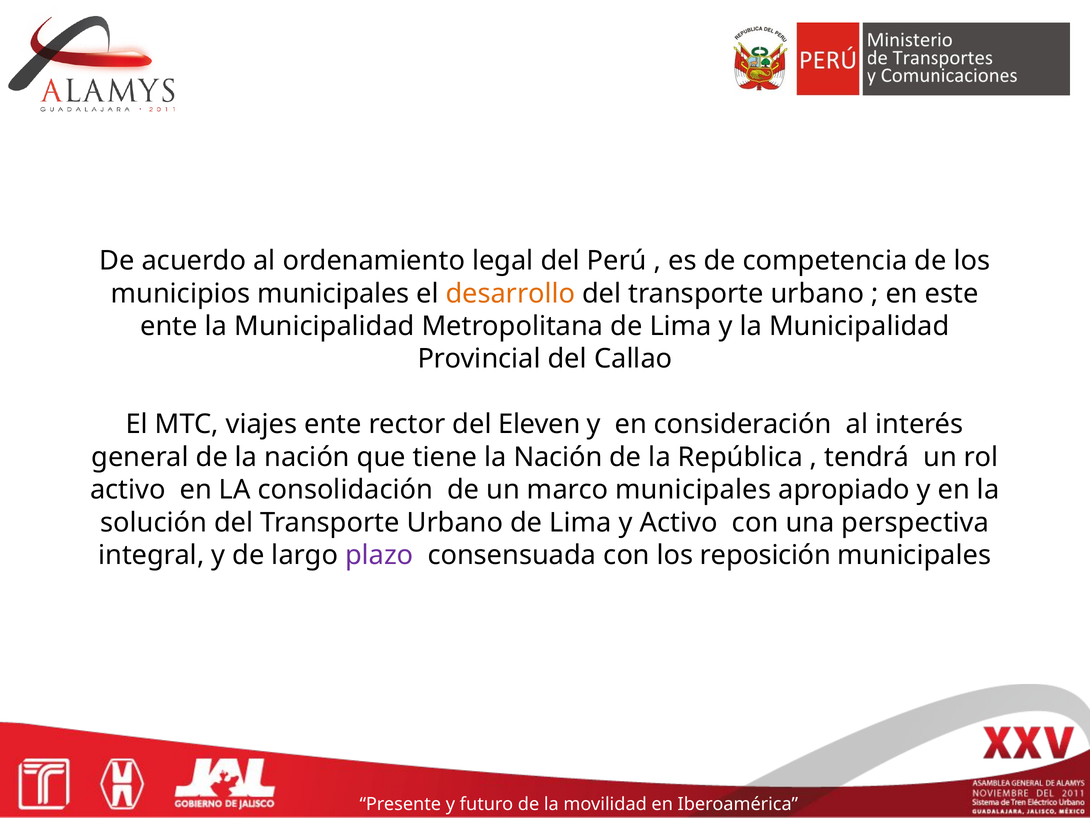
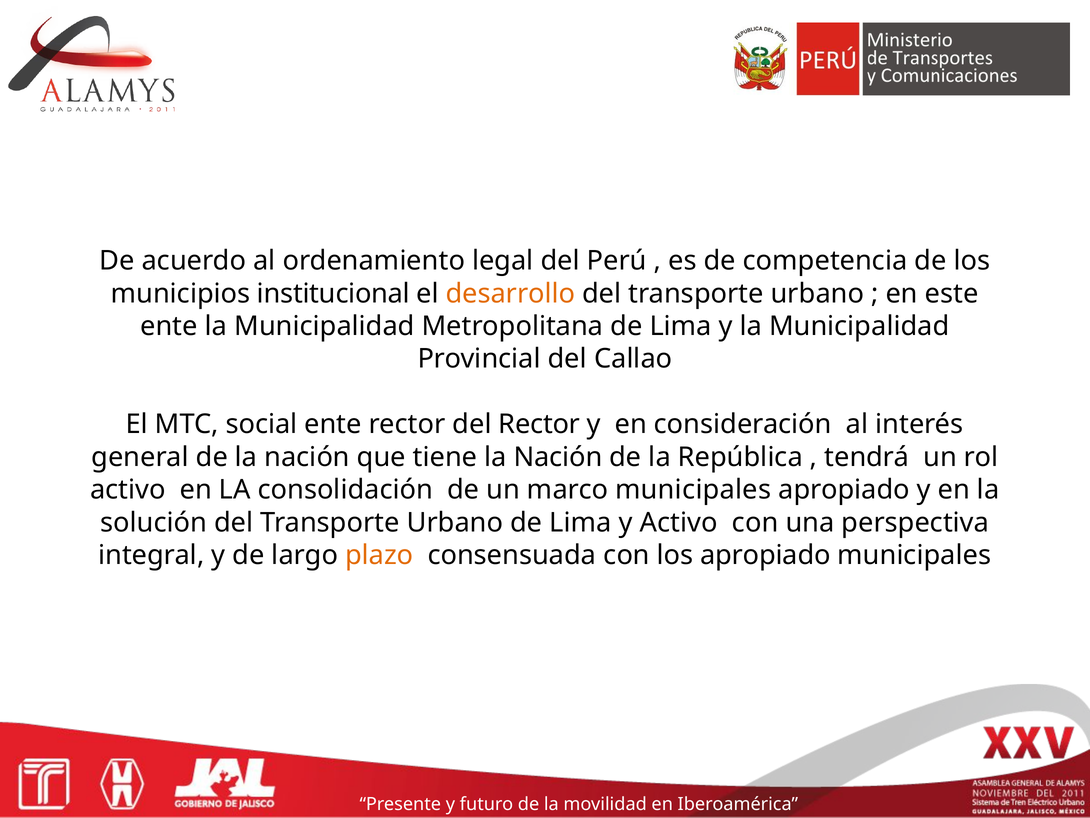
municipios municipales: municipales -> institucional (333, 293)
viajes: viajes -> social (262, 424)
del Eleven: Eleven -> Rector (539, 424)
plazo colour: purple -> orange (379, 555)
los reposición: reposición -> apropiado (765, 555)
